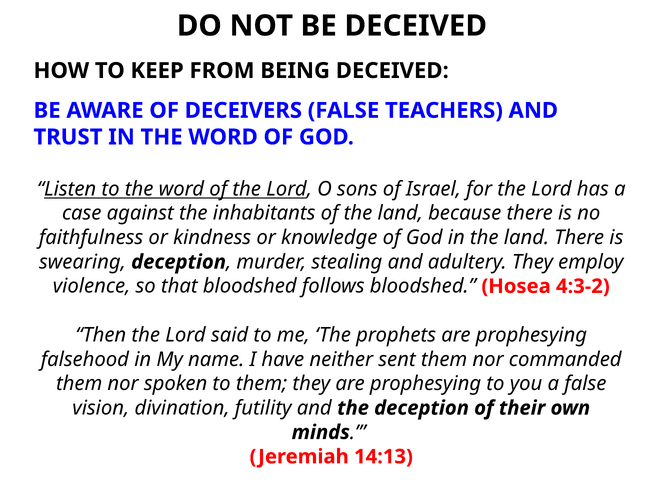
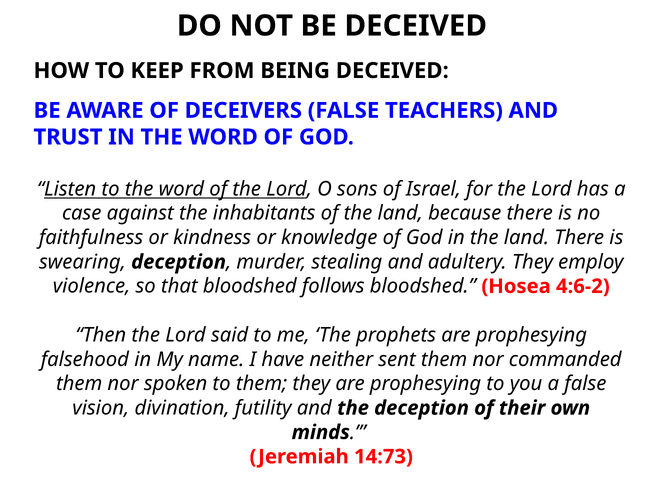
4:3-2: 4:3-2 -> 4:6-2 (583, 286)
14:13: 14:13 -> 14:73 (383, 457)
